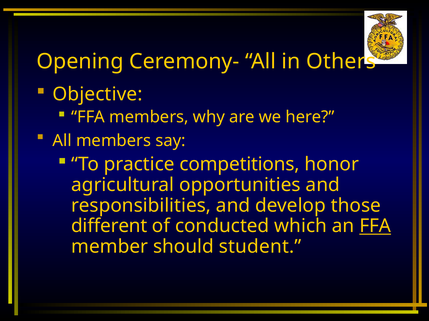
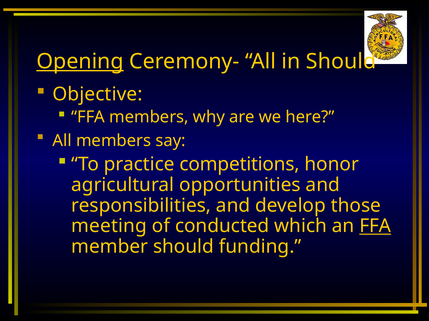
Opening underline: none -> present (80, 62)
in Others: Others -> Should (345, 62)
different: different -> meeting (109, 227)
student: student -> funding (260, 247)
